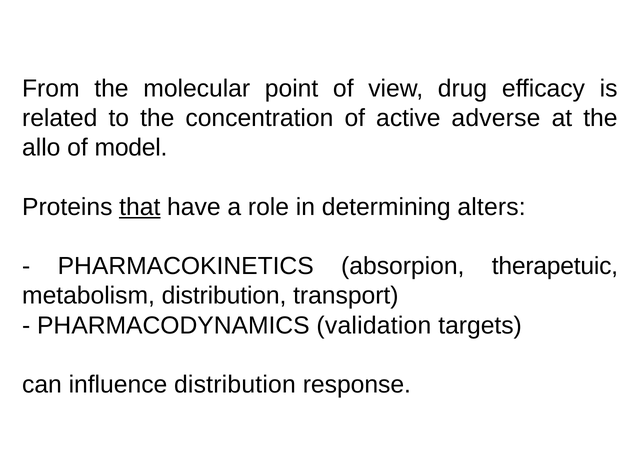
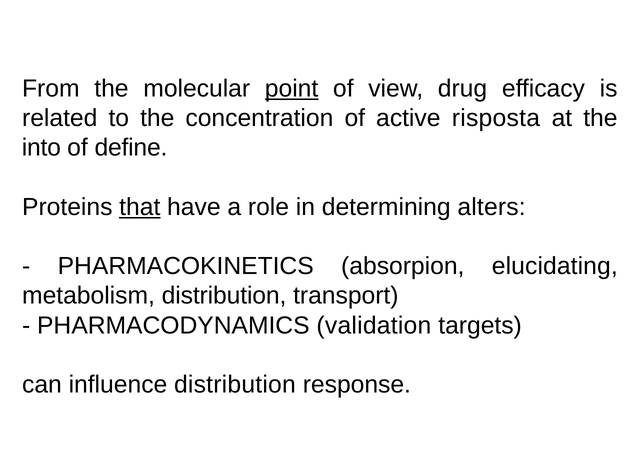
point underline: none -> present (292, 88)
adverse: adverse -> risposta (496, 118)
allo: allo -> into (41, 148)
model: model -> define (131, 148)
therapetuic: therapetuic -> elucidating (555, 266)
